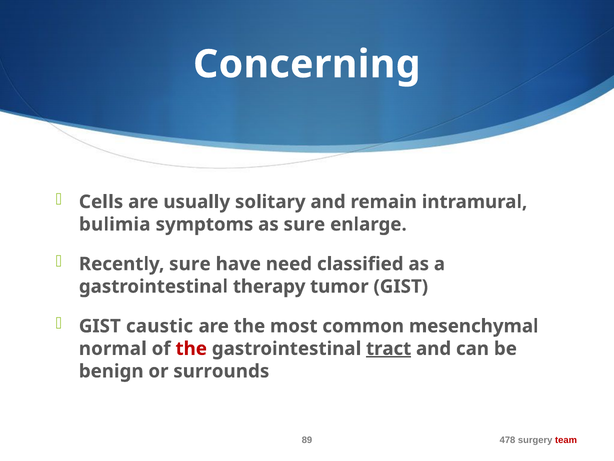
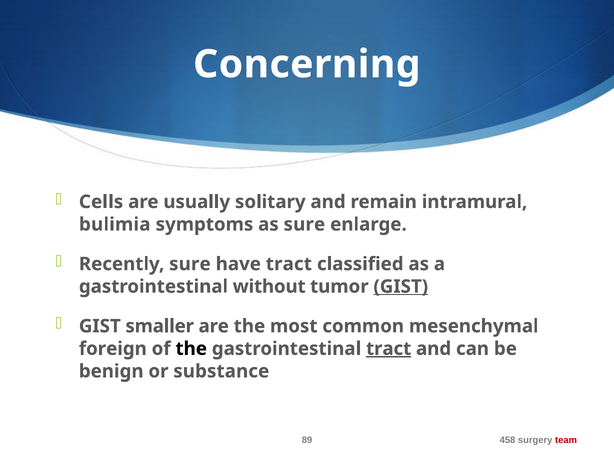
have need: need -> tract (289, 264)
therapy: therapy -> without (269, 286)
GIST underline: none -> present (401, 286)
caustic: caustic -> smaller (160, 326)
normal: normal -> foreign (113, 348)
the colour: red -> black (191, 348)
surrounds: surrounds -> substance (221, 371)
478: 478 -> 458 (508, 440)
